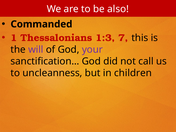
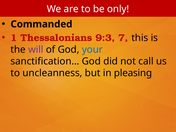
also: also -> only (118, 9)
1:3: 1:3 -> 9:3 (105, 38)
your colour: purple -> blue (92, 50)
children: children -> pleasing (133, 73)
